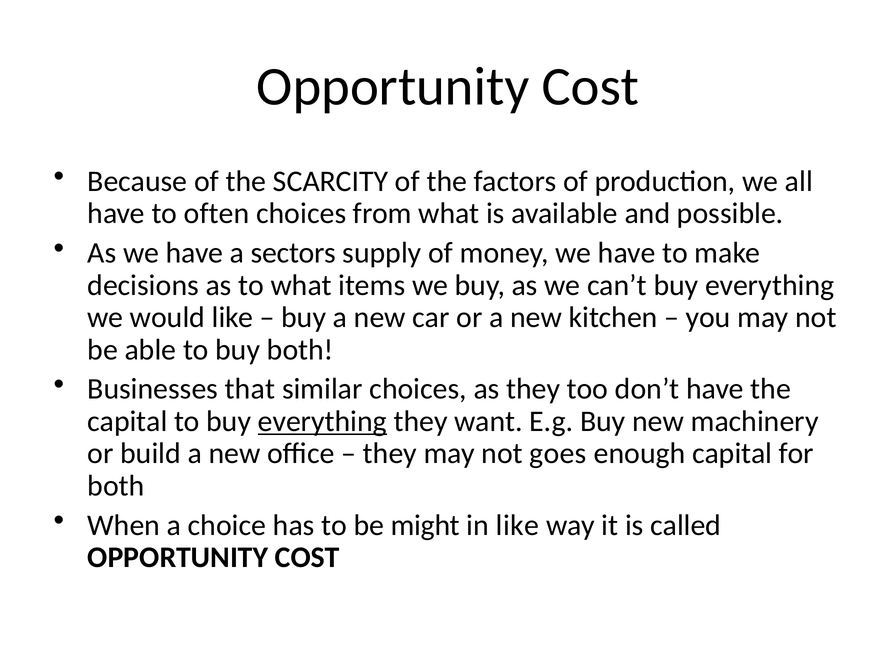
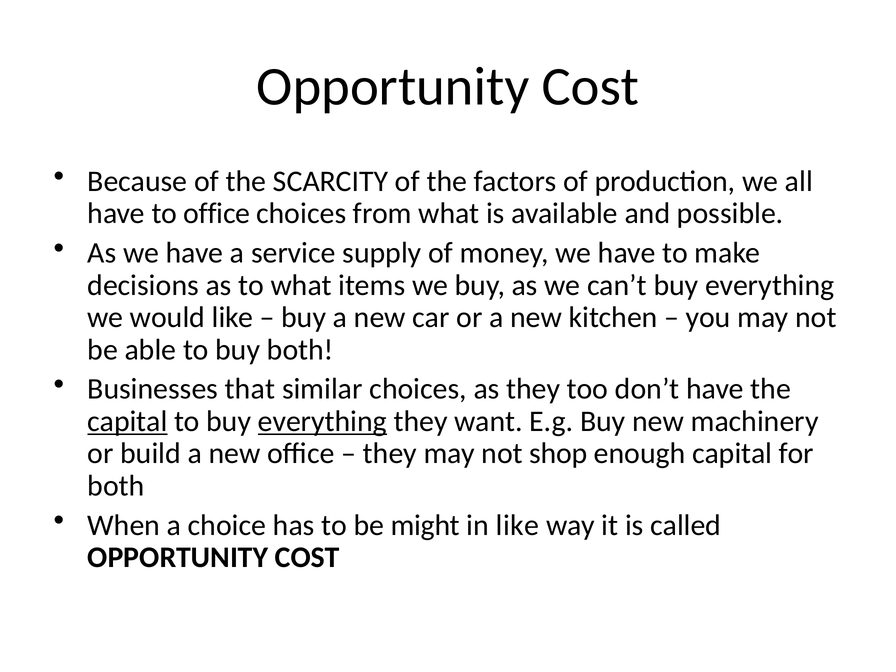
to often: often -> office (217, 214)
sectors: sectors -> service (293, 253)
capital underline: none -> present (127, 421)
goes: goes -> shop (558, 454)
